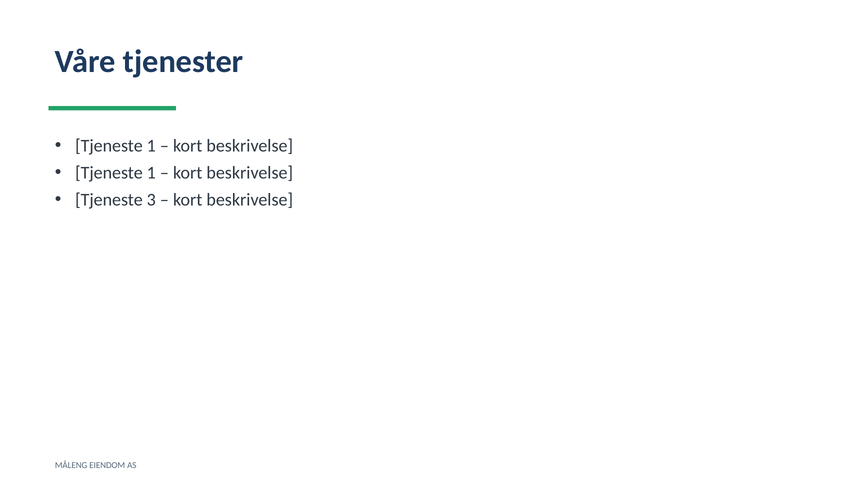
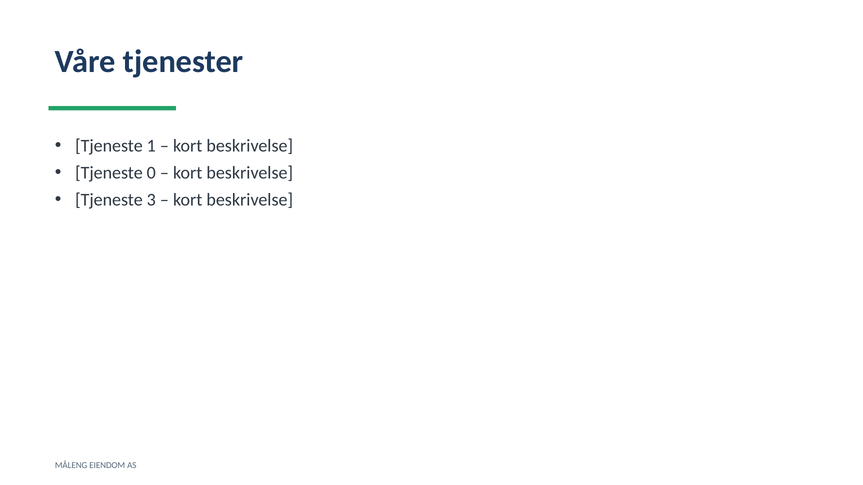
1: 1 -> 0 (151, 173)
